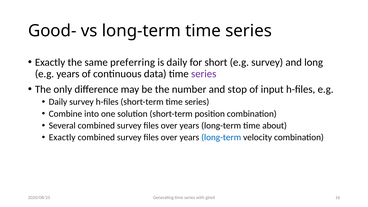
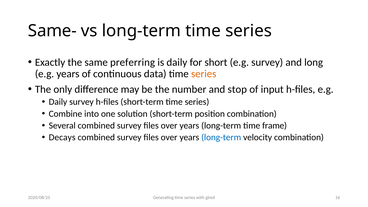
Good-: Good- -> Same- (52, 31)
series colour: purple -> orange (204, 74)
about: about -> frame (275, 126)
Exactly: Exactly -> Decays (62, 137)
